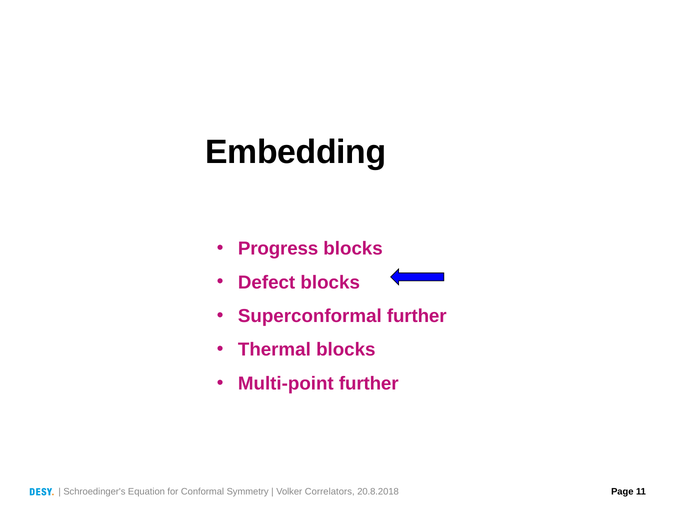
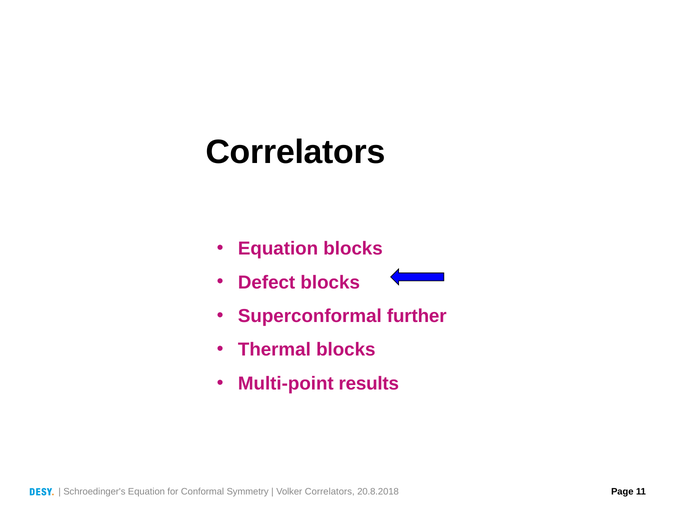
Embedding: Embedding -> Correlators (296, 152)
Progress: Progress -> Equation (278, 249)
Multi-point further: further -> results (369, 384)
